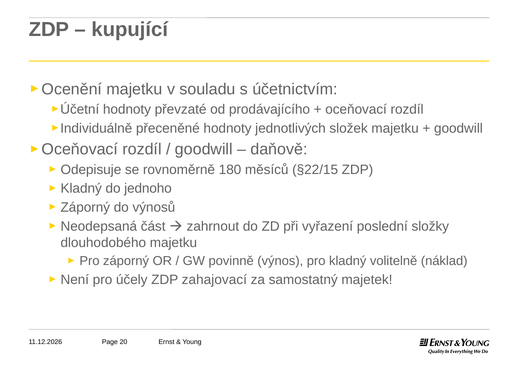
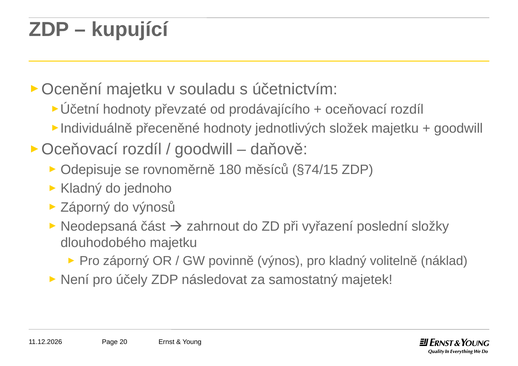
§22/15: §22/15 -> §74/15 (315, 170)
zahajovací: zahajovací -> následovat (214, 280)
